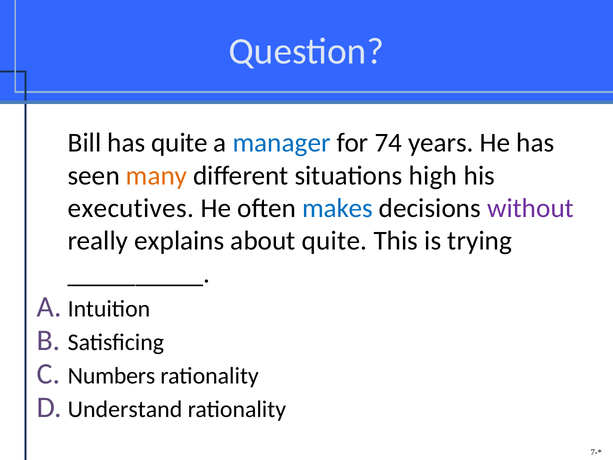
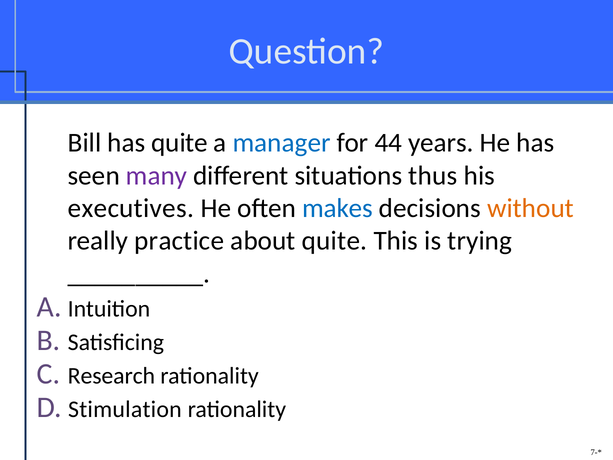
74: 74 -> 44 (388, 143)
many colour: orange -> purple (157, 175)
high: high -> thus (433, 175)
without colour: purple -> orange (531, 208)
explains: explains -> practice (179, 241)
Numbers: Numbers -> Research (111, 376)
Understand: Understand -> Stimulation (125, 409)
